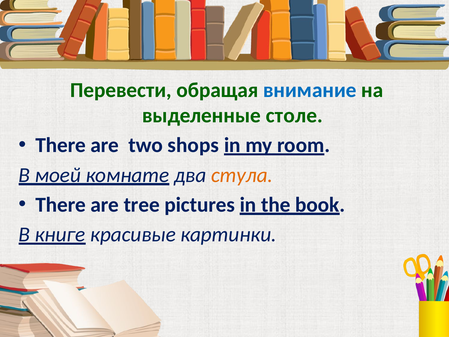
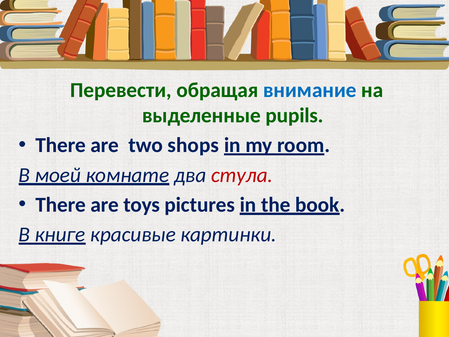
столе: столе -> pupils (295, 116)
стула colour: orange -> red (242, 175)
tree: tree -> toys (142, 205)
